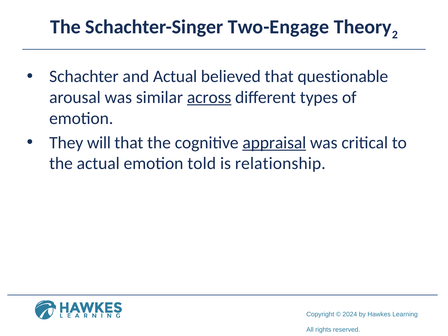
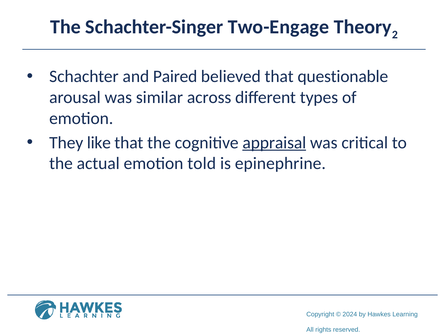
and Actual: Actual -> Paired (175, 77)
across underline: present -> none (209, 97)
will: will -> like (99, 143)
relationship: relationship -> epinephrine (280, 164)
